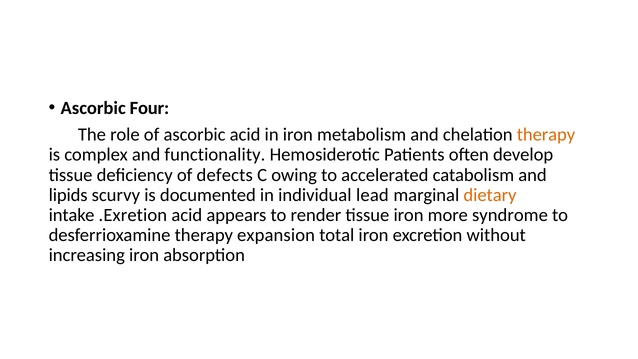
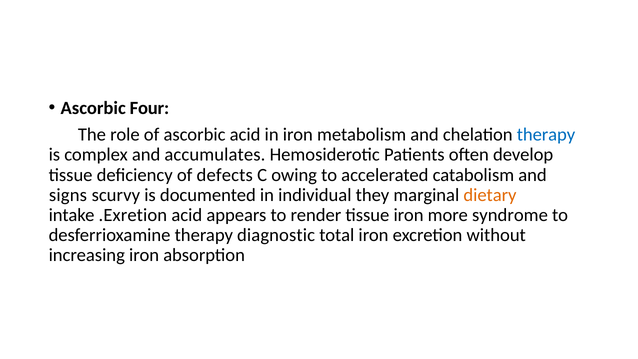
therapy colour: orange -> blue (546, 135)
functionality: functionality -> accumulates (215, 155)
lipids: lipids -> signs (68, 195)
lead: lead -> they (372, 195)
expansion: expansion -> diagnostic (276, 235)
